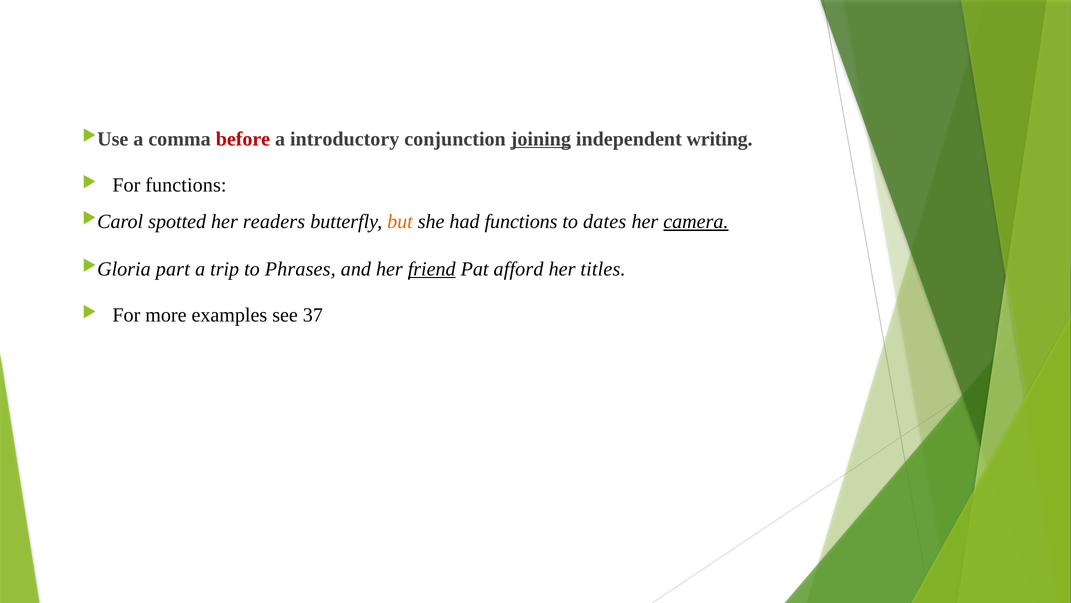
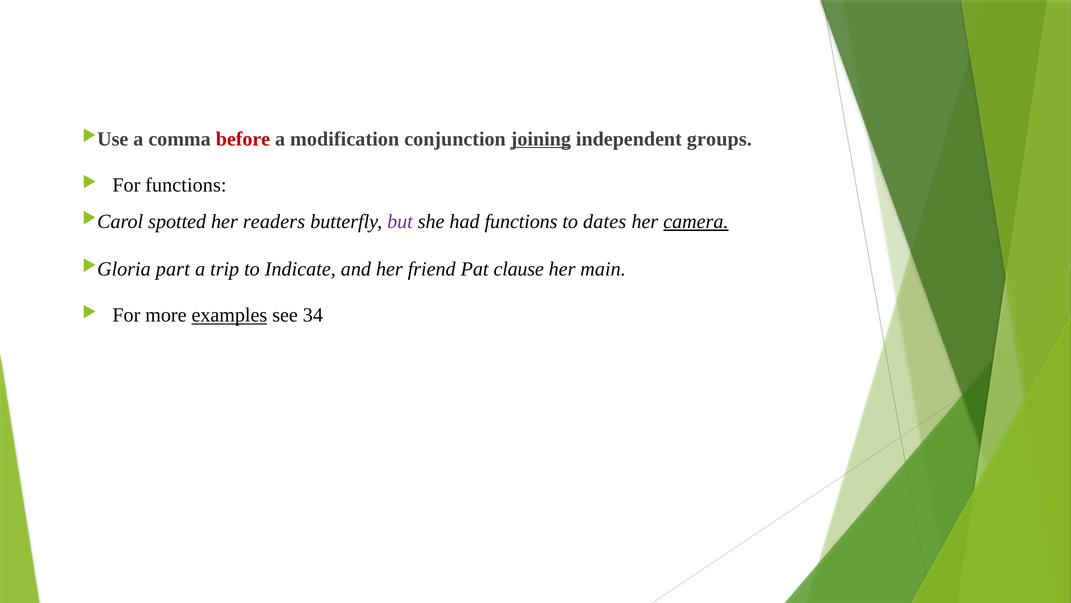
introductory: introductory -> modification (345, 139)
writing: writing -> groups (719, 139)
but colour: orange -> purple (400, 221)
Phrases: Phrases -> Indicate (300, 269)
friend underline: present -> none (432, 269)
afford: afford -> clause (519, 269)
titles: titles -> main (603, 269)
examples underline: none -> present (229, 315)
37: 37 -> 34 (313, 315)
